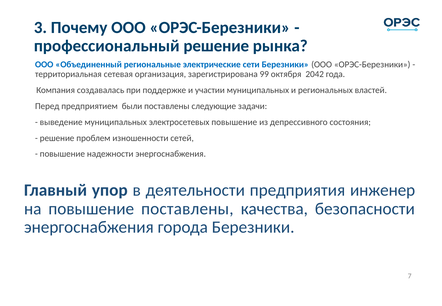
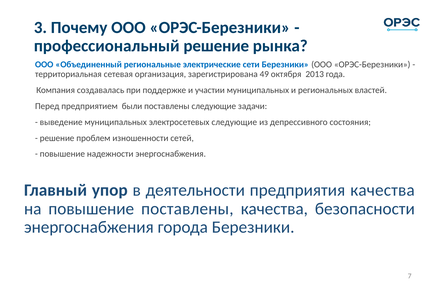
99: 99 -> 49 (264, 74)
2042: 2042 -> 2013 (315, 74)
электросетевых повышение: повышение -> следующие (234, 122)
предприятия инженер: инженер -> качества (382, 190)
